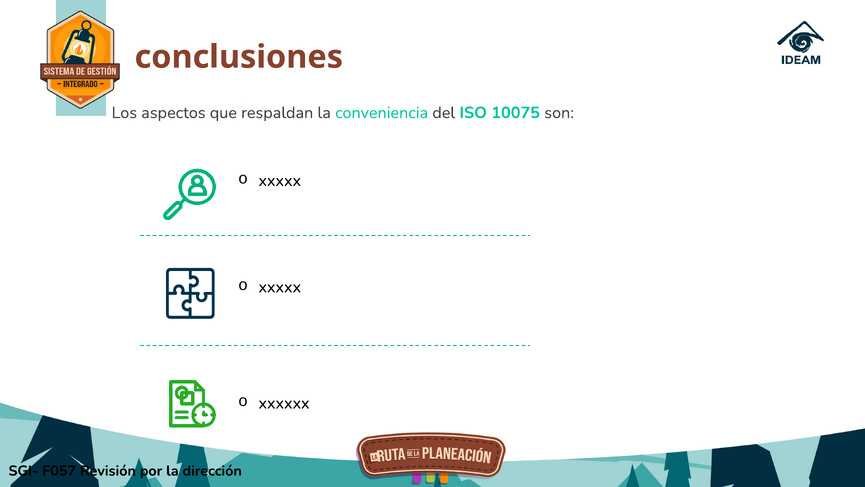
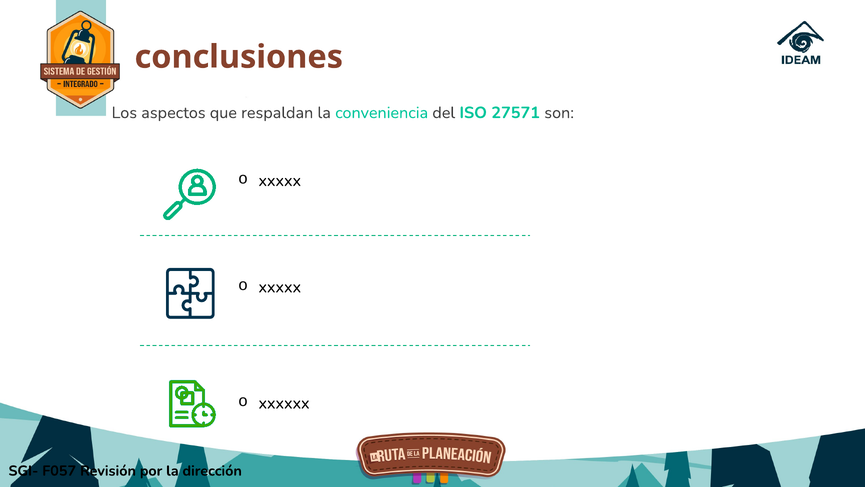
10075: 10075 -> 27571 (516, 113)
